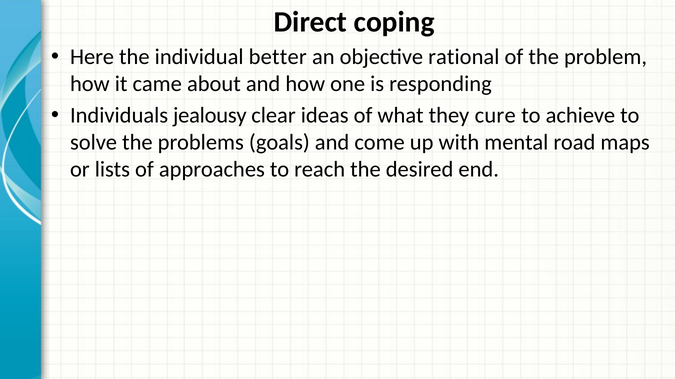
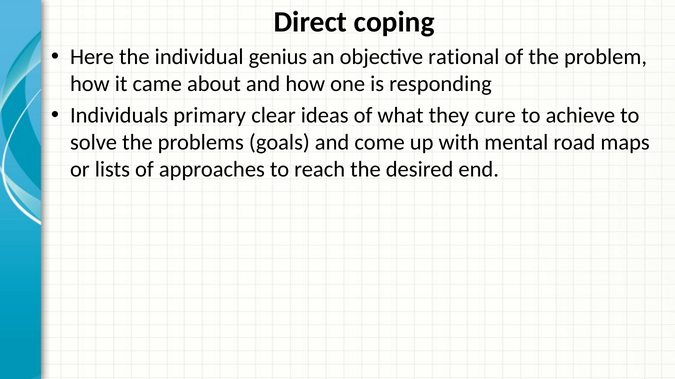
better: better -> genius (278, 57)
jealousy: jealousy -> primary (210, 116)
